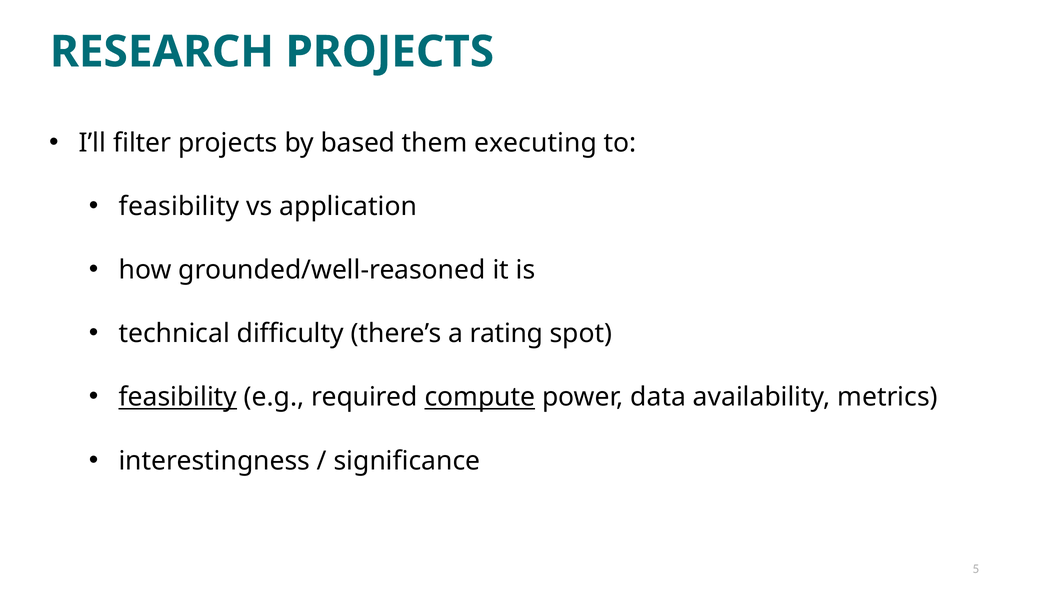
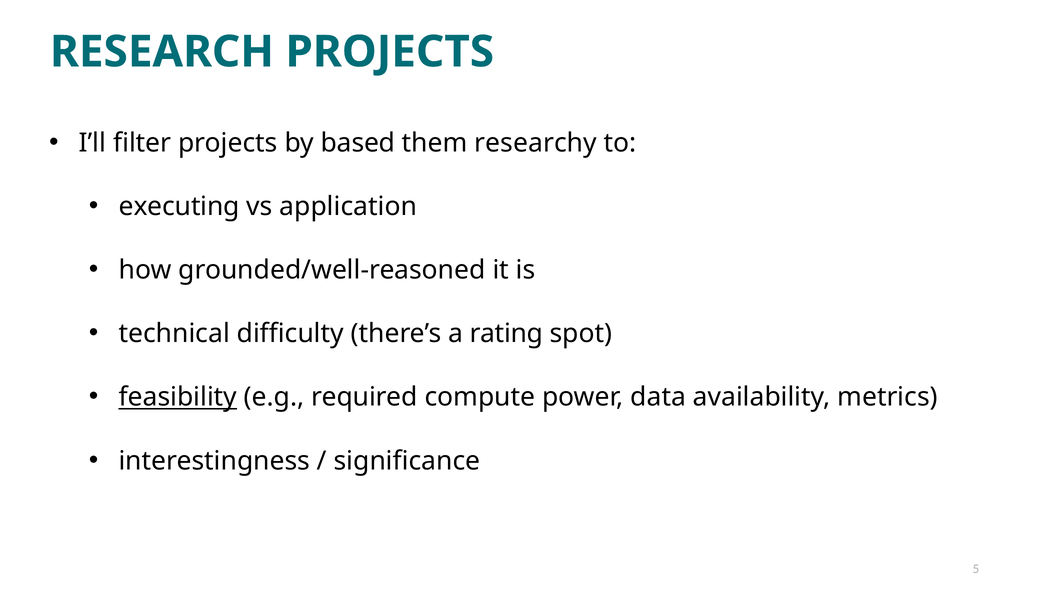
executing: executing -> researchy (536, 143)
feasibility: feasibility -> executing (179, 207)
compute underline: present -> none (480, 397)
